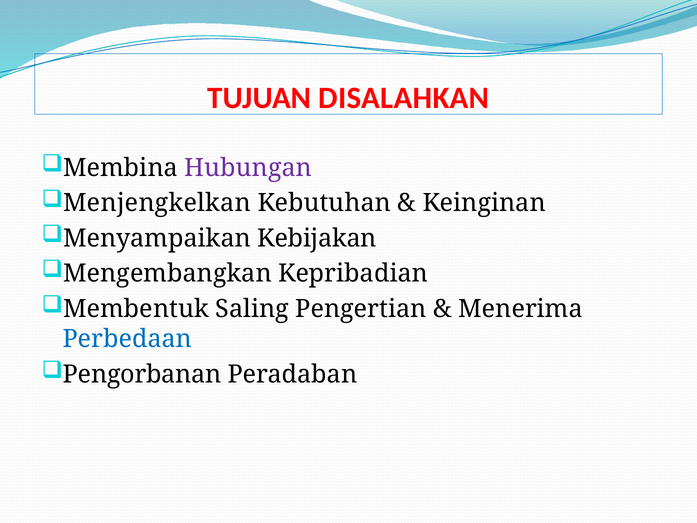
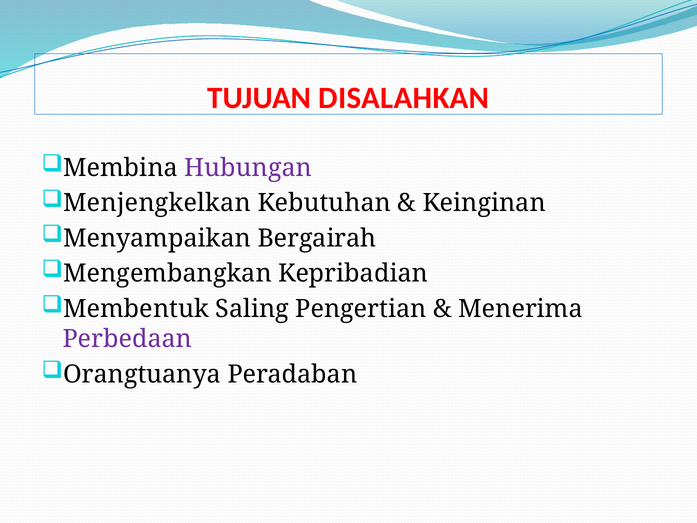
Kebijakan: Kebijakan -> Bergairah (317, 238)
Perbedaan colour: blue -> purple (127, 339)
Pengorbanan: Pengorbanan -> Orangtuanya (142, 374)
